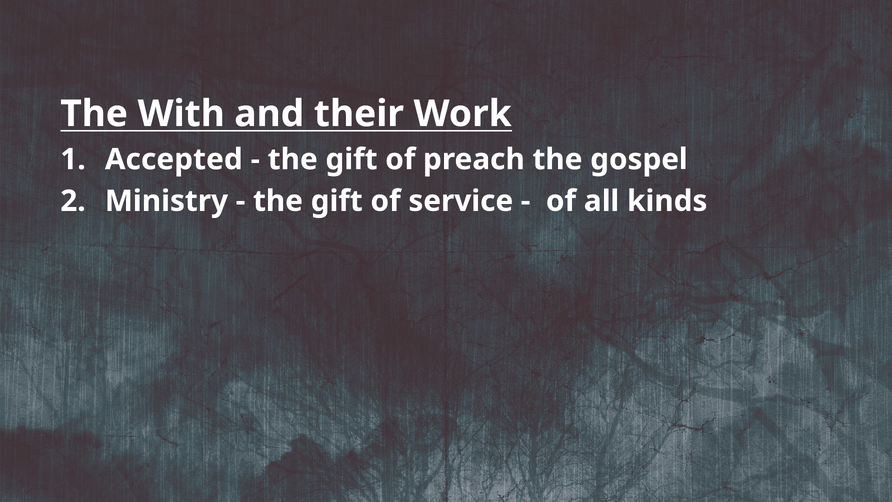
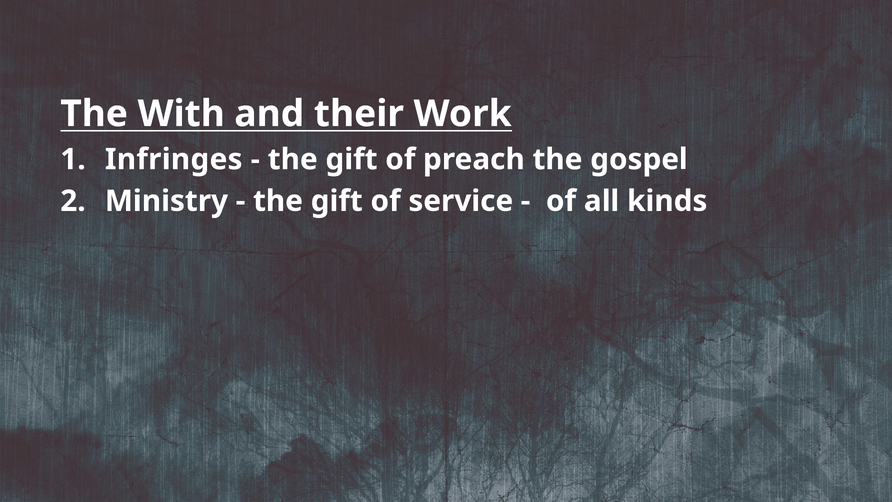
Accepted: Accepted -> Infringes (174, 159)
